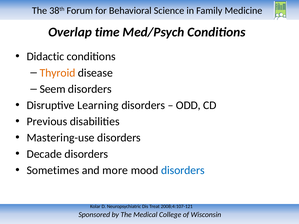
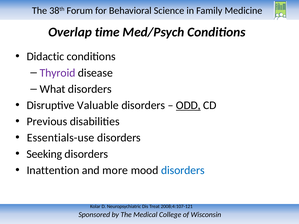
Thyroid colour: orange -> purple (58, 73)
Seem: Seem -> What (53, 89)
Learning: Learning -> Valuable (98, 105)
ODD underline: none -> present (188, 105)
Mastering-use: Mastering-use -> Essentials-use (61, 138)
Decade: Decade -> Seeking (44, 154)
Sometimes: Sometimes -> Inattention (53, 170)
